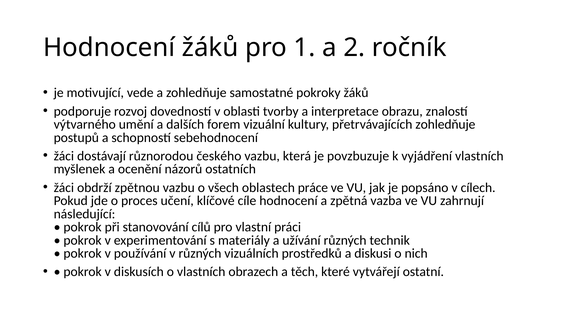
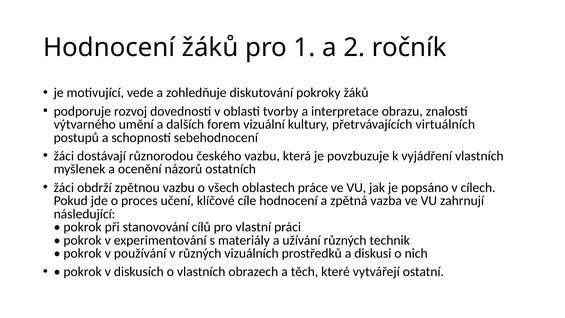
samostatné: samostatné -> diskutování (261, 93)
přetrvávajících zohledňuje: zohledňuje -> virtuálních (445, 124)
